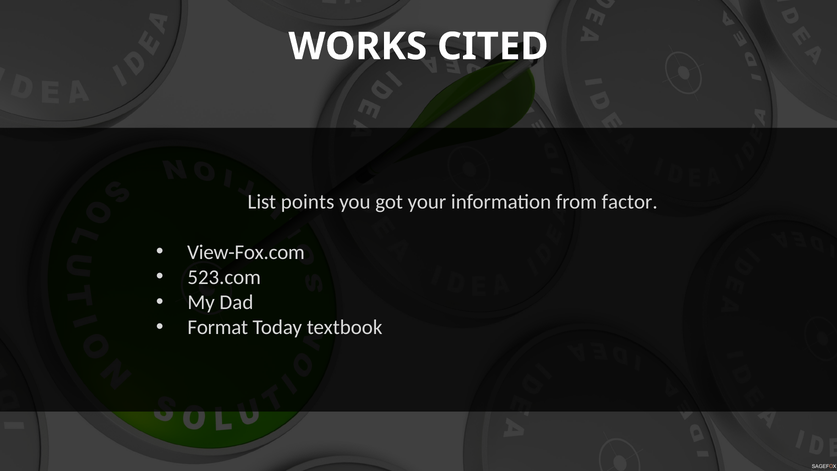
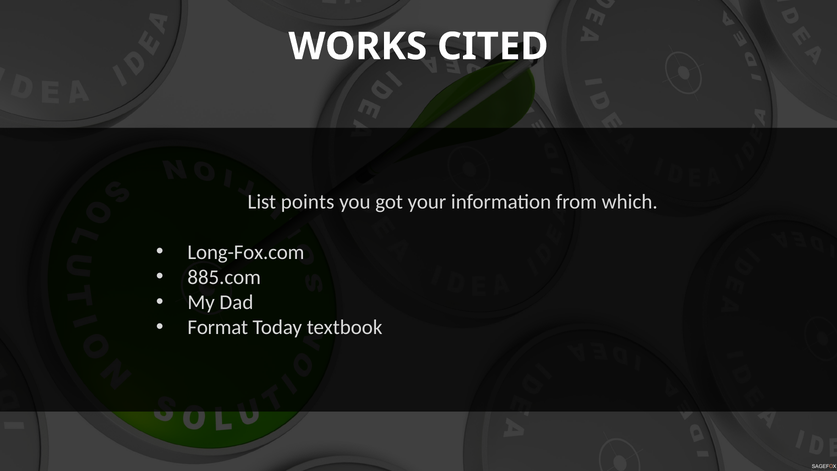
factor: factor -> which (630, 202)
View-Fox.com: View-Fox.com -> Long-Fox.com (246, 252)
523.com: 523.com -> 885.com (224, 277)
